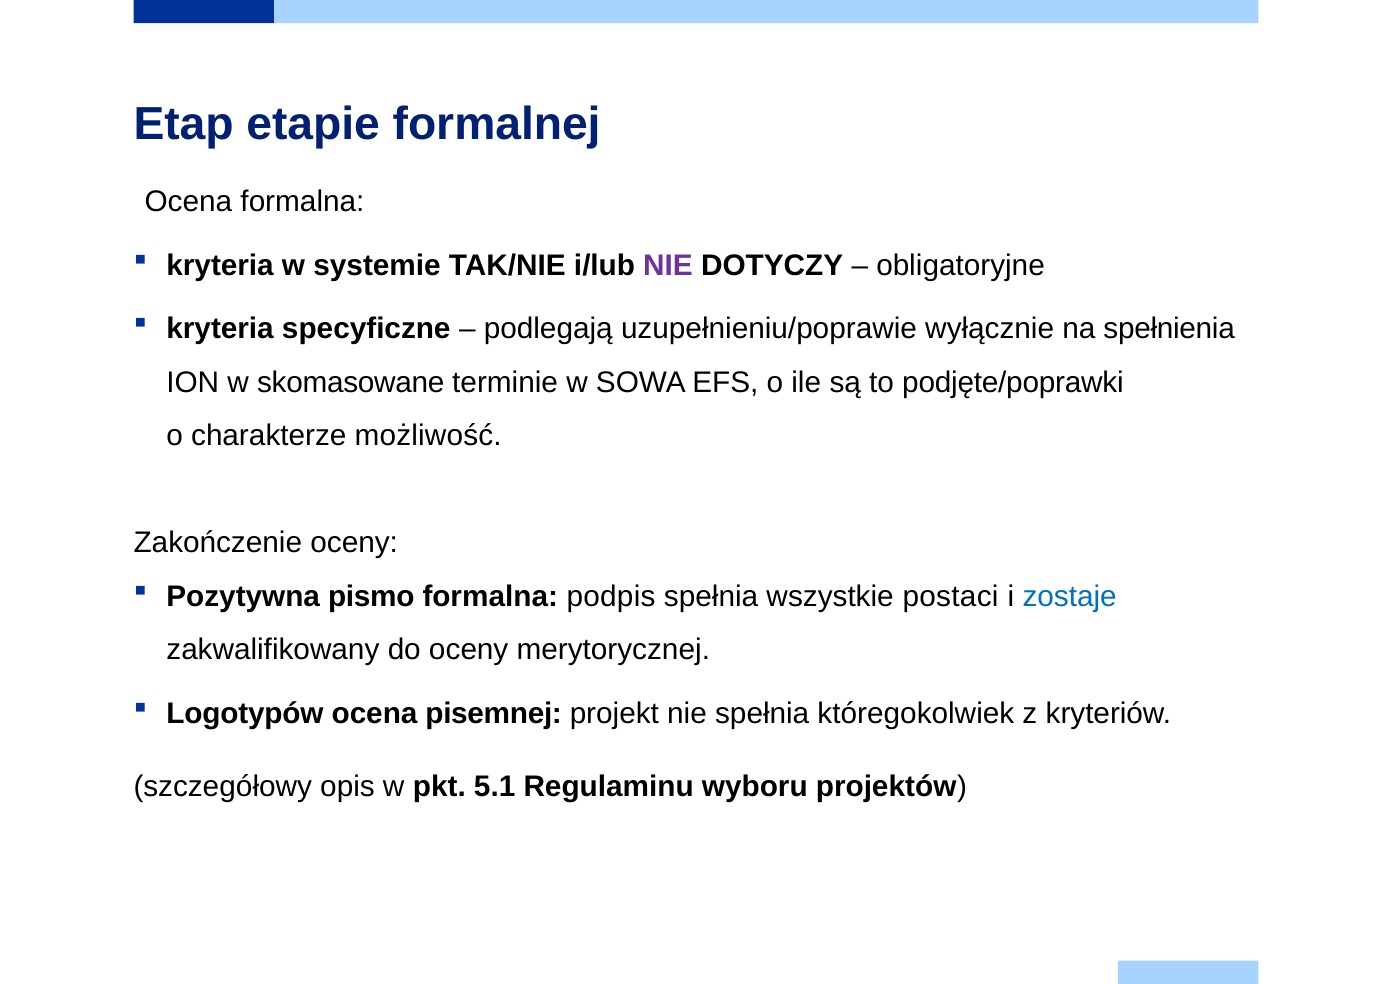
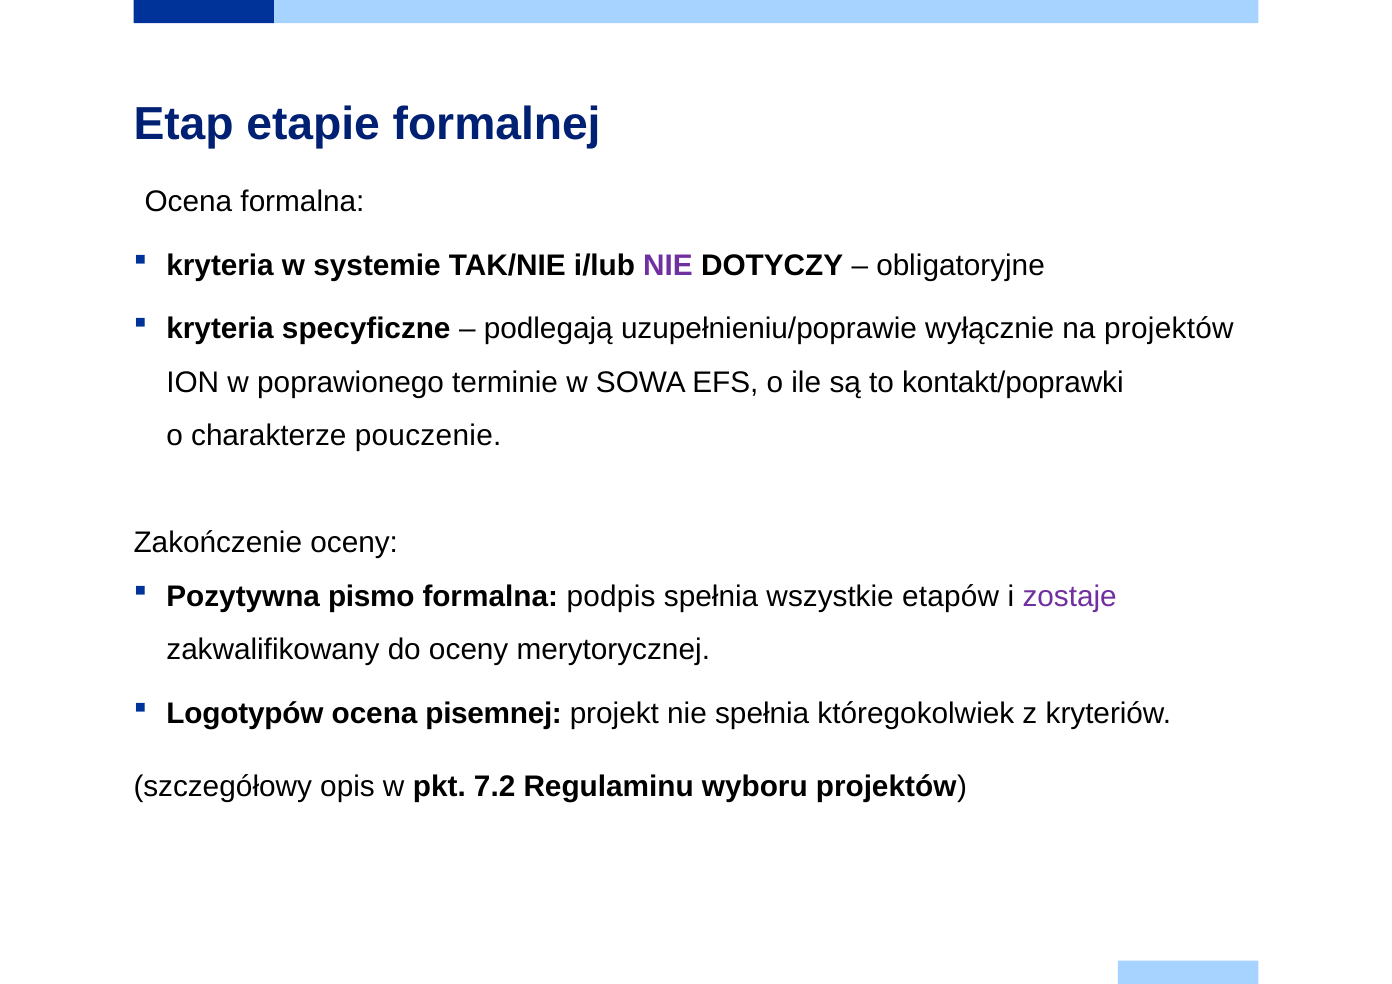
na spełnienia: spełnienia -> projektów (1169, 329)
skomasowane: skomasowane -> poprawionego (351, 382)
podjęte/poprawki: podjęte/poprawki -> kontakt/poprawki (1013, 382)
możliwość: możliwość -> pouczenie (428, 436)
postaci: postaci -> etapów (951, 597)
zostaje colour: blue -> purple (1070, 597)
5.1: 5.1 -> 7.2 (495, 787)
